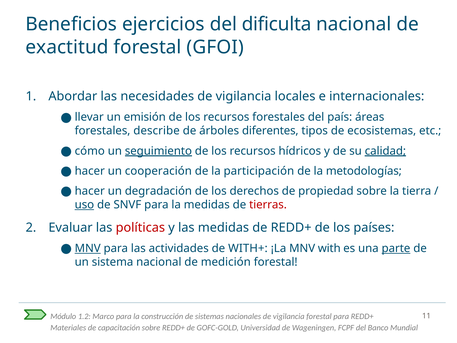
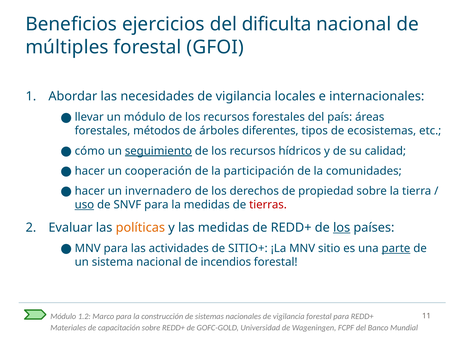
exactitud: exactitud -> múltiples (67, 47)
un emisión: emisión -> módulo (145, 117)
describe: describe -> métodos (157, 131)
calidad underline: present -> none (385, 151)
metodologías: metodologías -> comunidades (364, 171)
degradación: degradación -> invernadero (158, 191)
políticas colour: red -> orange (140, 227)
los underline: none -> present (342, 227)
MNV underline: present -> none (88, 248)
WITH+: WITH+ -> SITIO+ (248, 248)
with: with -> sitio (329, 248)
medición: medición -> incendios (226, 262)
